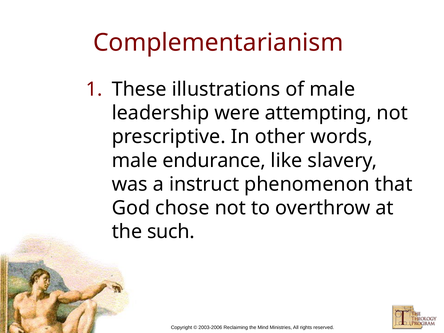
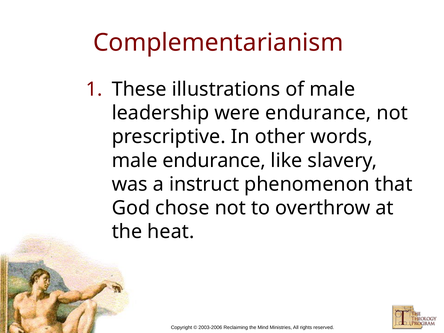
were attempting: attempting -> endurance (318, 113)
such: such -> heat (171, 232)
